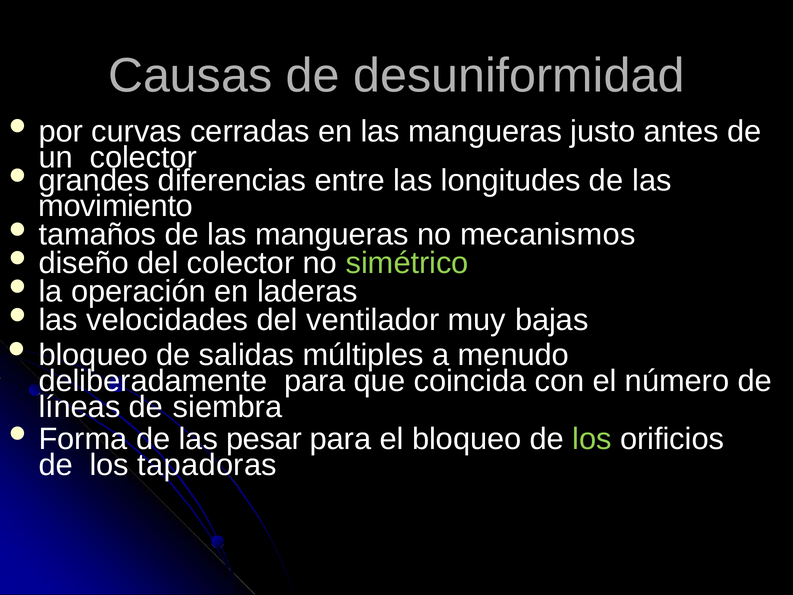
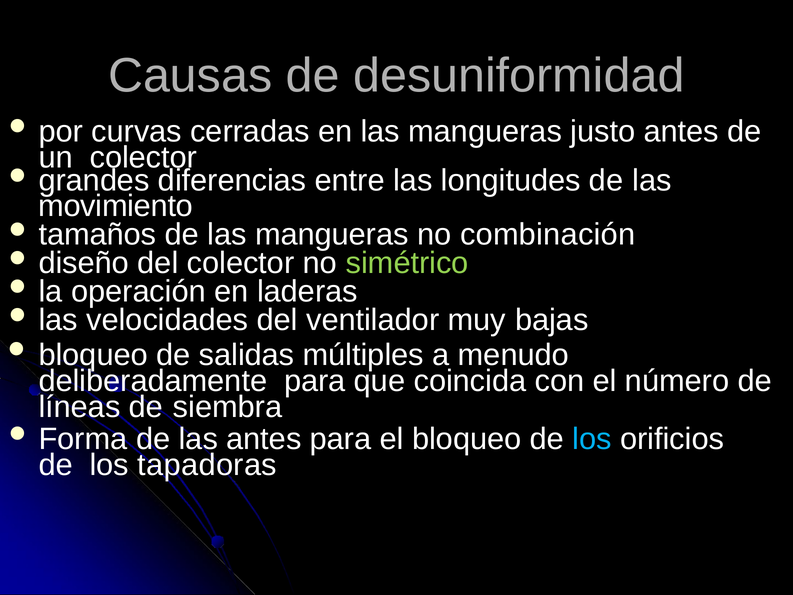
mecanismos: mecanismos -> combinación (548, 234)
las pesar: pesar -> antes (264, 439)
los colour: light green -> light blue (592, 439)
